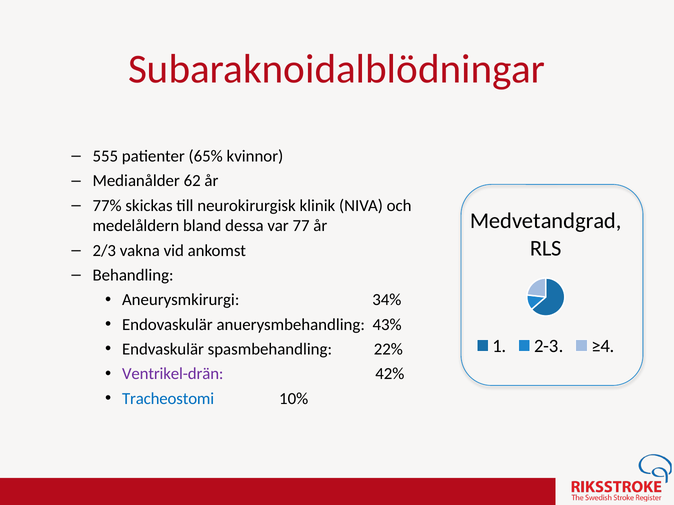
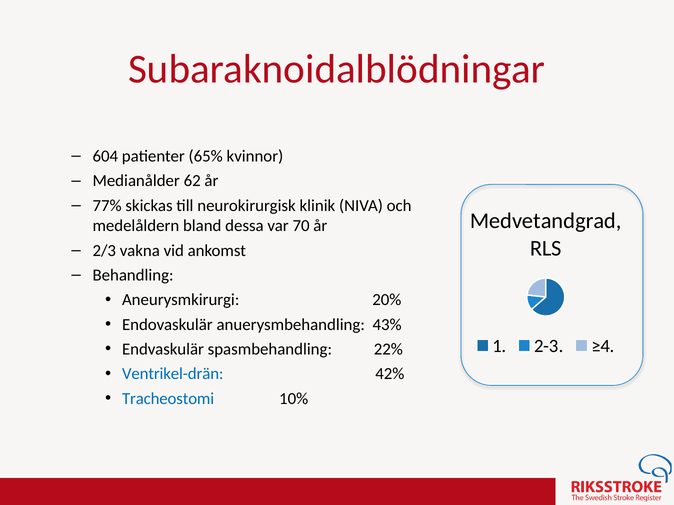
555: 555 -> 604 (105, 156)
77: 77 -> 70 (301, 226)
34%: 34% -> 20% (387, 300)
Ventrikel-drän colour: purple -> blue (173, 374)
